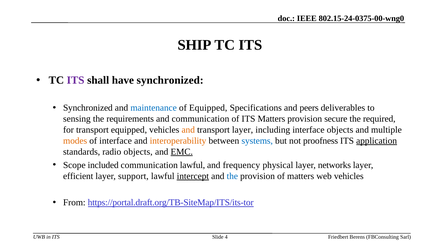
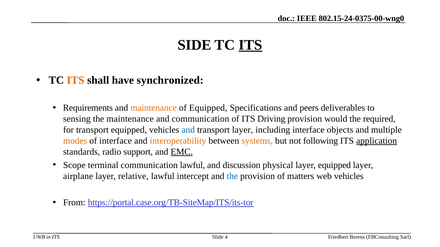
SHIP: SHIP -> SIDE (194, 45)
ITS underline: none -> present (250, 45)
ITS colour: purple -> orange (76, 81)
Synchronized: Synchronized -> Requirements (88, 108)
maintenance colour: blue -> orange (154, 108)
the requirements: requirements -> maintenance (130, 119)
ITS Matters: Matters -> Driving (271, 119)
secure: secure -> would (336, 119)
and colour: orange -> blue (188, 130)
systems colour: blue -> orange (257, 141)
proofness: proofness -> following (321, 141)
radio objects: objects -> support (138, 152)
included: included -> terminal (103, 165)
frequency: frequency -> discussion (242, 165)
layer networks: networks -> equipped (334, 165)
efficient: efficient -> airplane (78, 176)
support: support -> relative (133, 176)
intercept underline: present -> none (193, 176)
https://portal.draft.org/TB-SiteMap/ITS/its-tor: https://portal.draft.org/TB-SiteMap/ITS/its-tor -> https://portal.case.org/TB-SiteMap/ITS/its-tor (171, 203)
